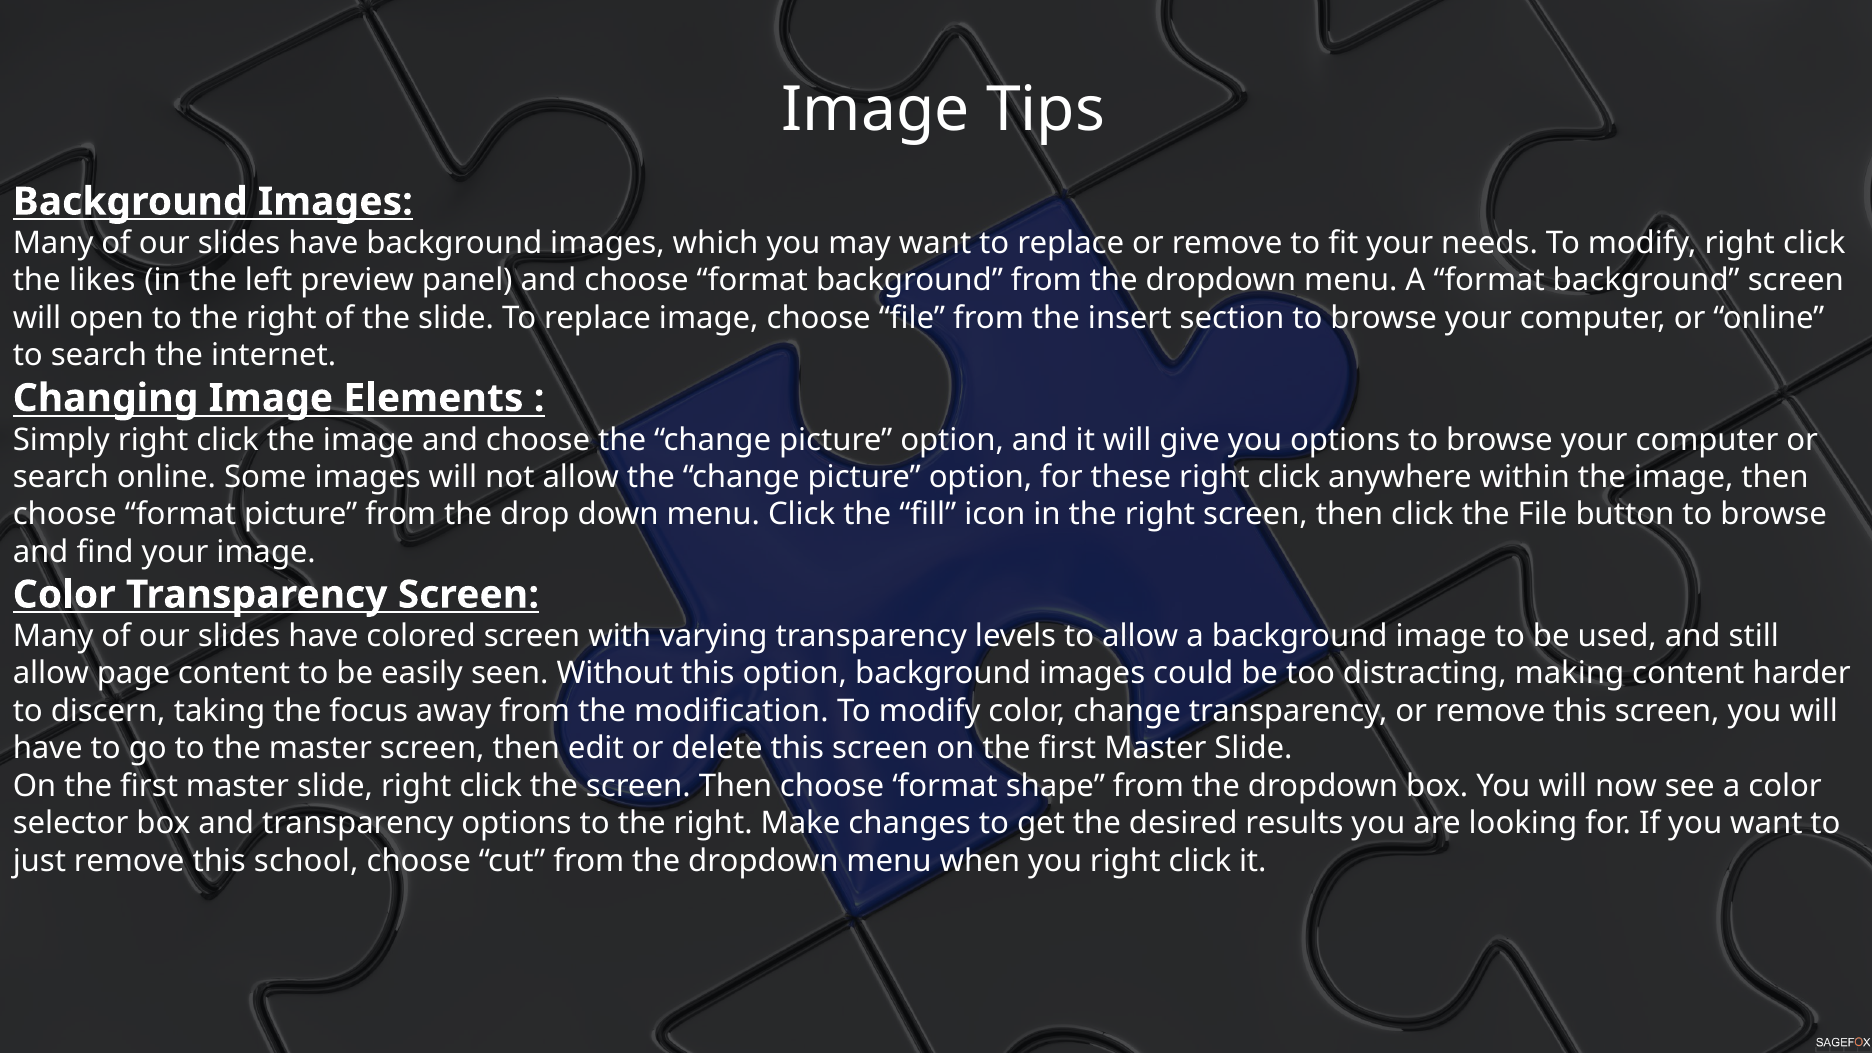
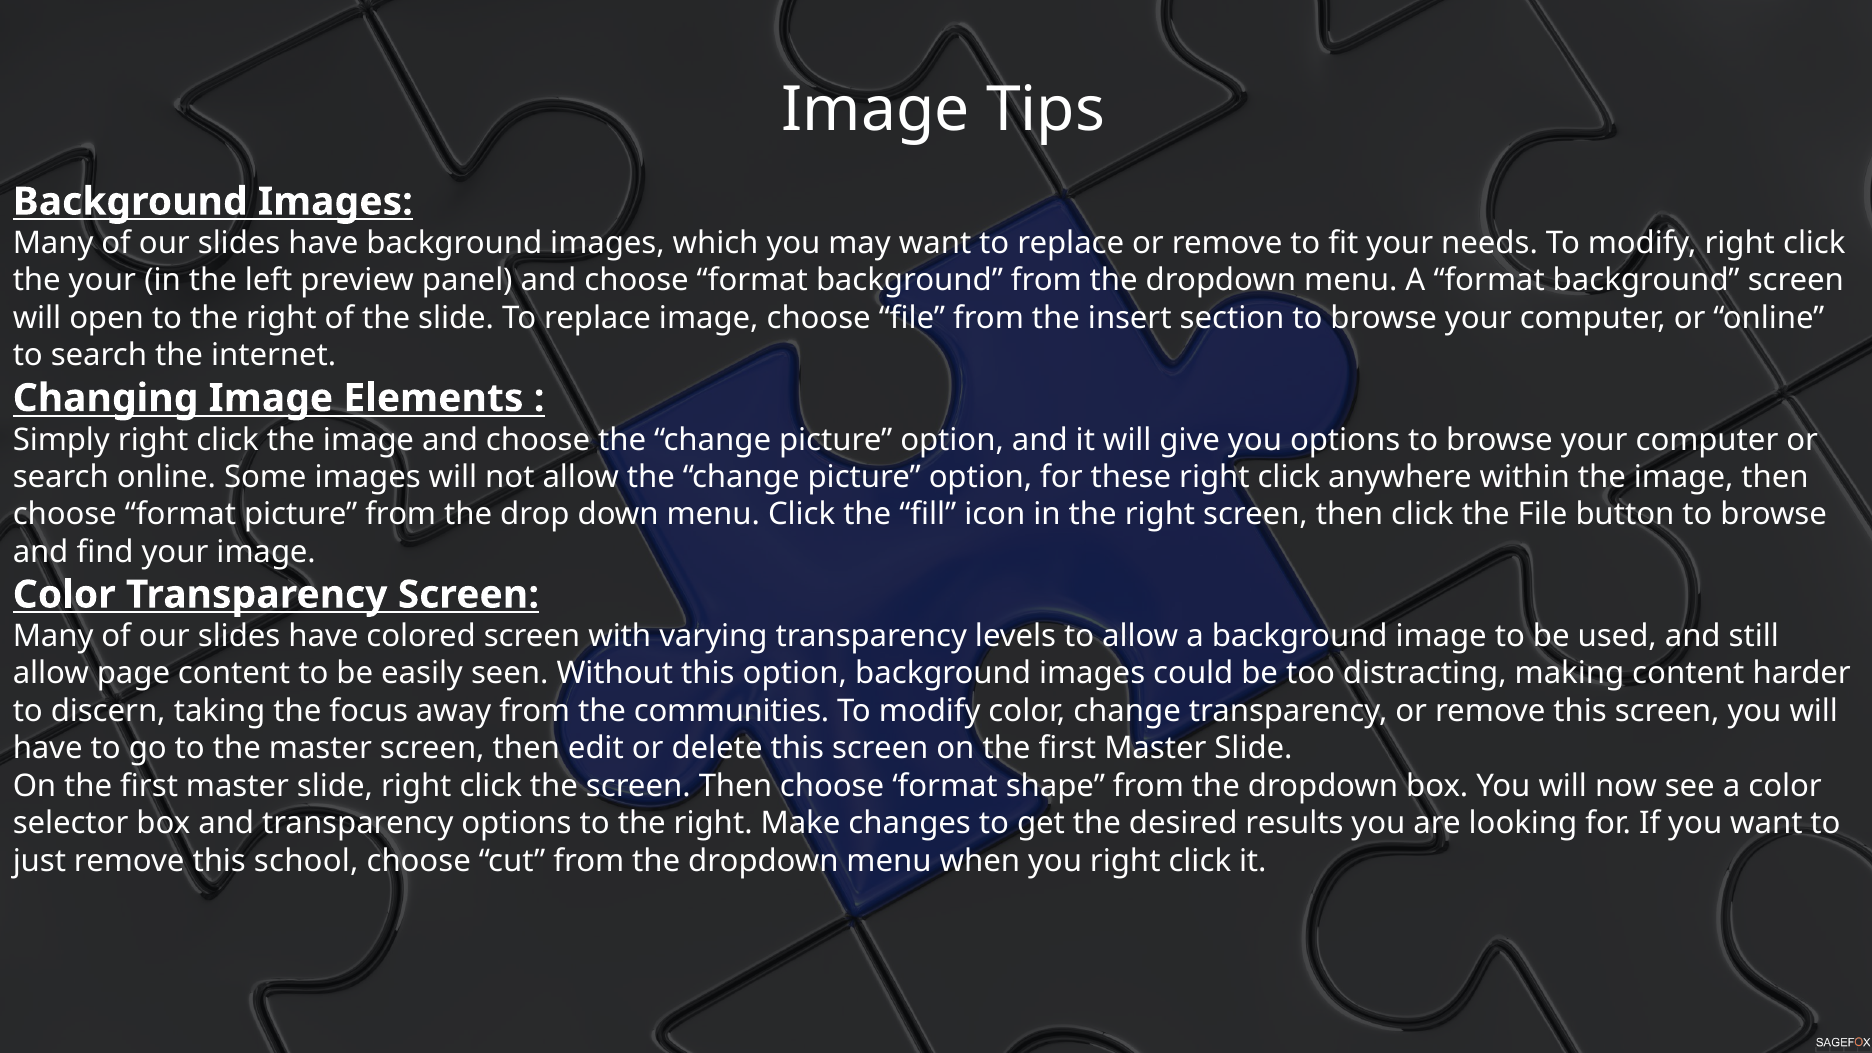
the likes: likes -> your (102, 281)
modification: modification -> communities (732, 711)
